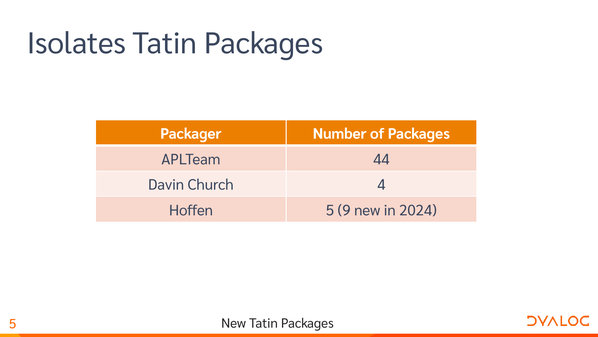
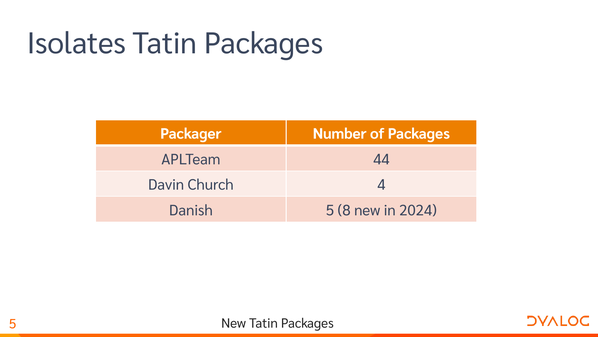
Hoffen: Hoffen -> Danish (191, 210)
9: 9 -> 8 (344, 210)
